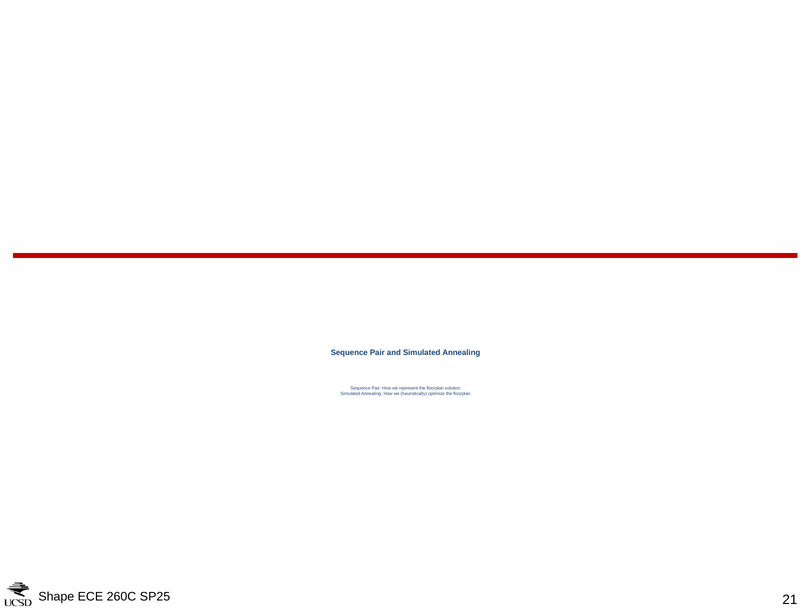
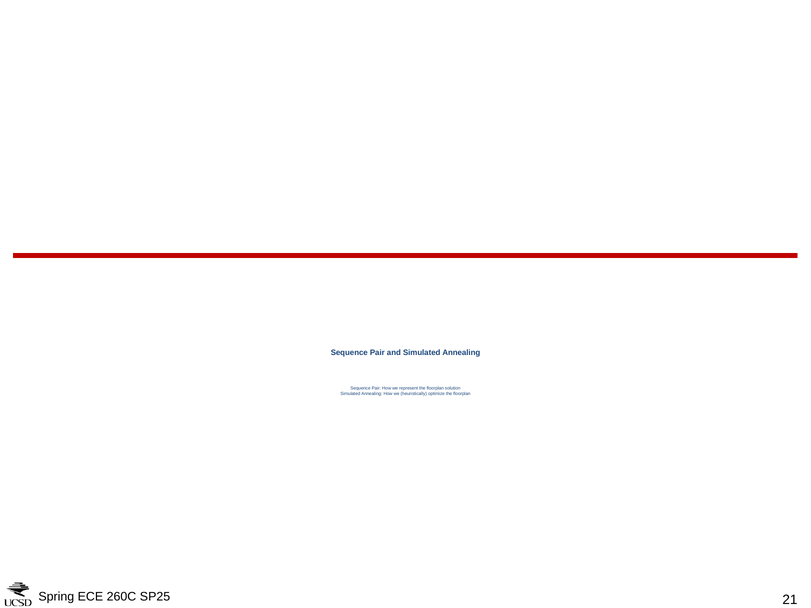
Shape: Shape -> Spring (56, 597)
